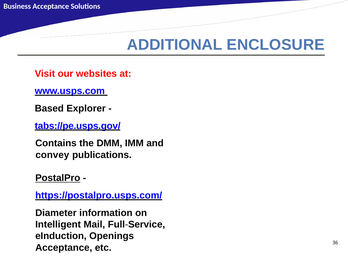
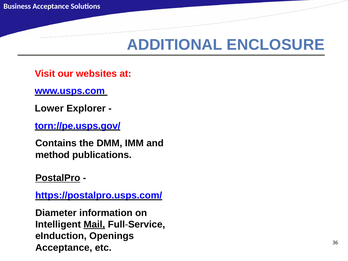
Based: Based -> Lower (49, 108)
tabs://pe.usps.gov/: tabs://pe.usps.gov/ -> torn://pe.usps.gov/ (78, 126)
convey: convey -> method (52, 155)
Mail underline: none -> present (94, 224)
